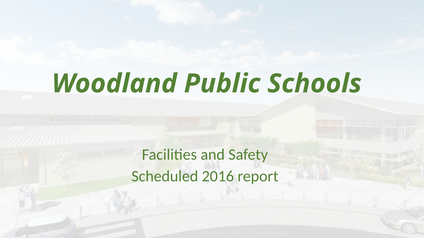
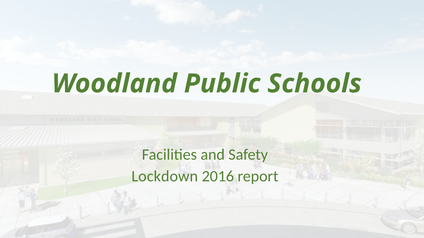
Scheduled: Scheduled -> Lockdown (165, 177)
